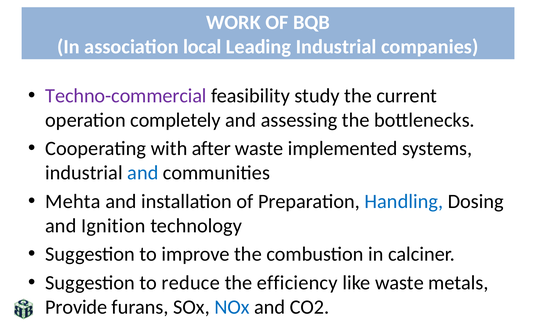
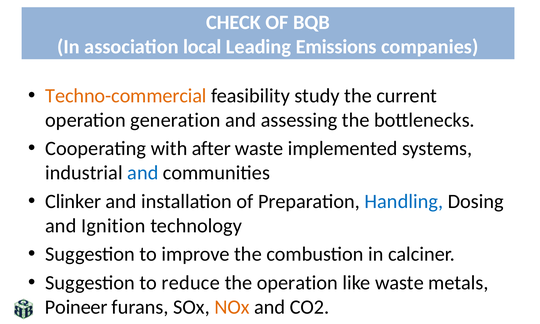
WORK: WORK -> CHECK (234, 22)
Leading Industrial: Industrial -> Emissions (336, 47)
Techno-commercial colour: purple -> orange (126, 96)
completely: completely -> generation (175, 120)
Mehta: Mehta -> Clinker (73, 201)
the efficiency: efficiency -> operation (297, 283)
Provide: Provide -> Poineer (76, 307)
NOx colour: blue -> orange (232, 307)
